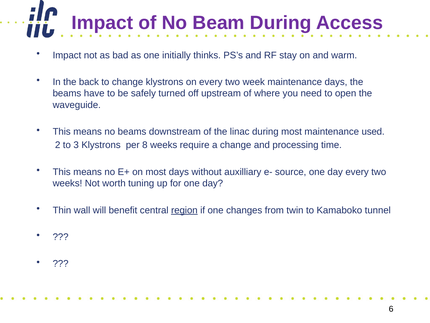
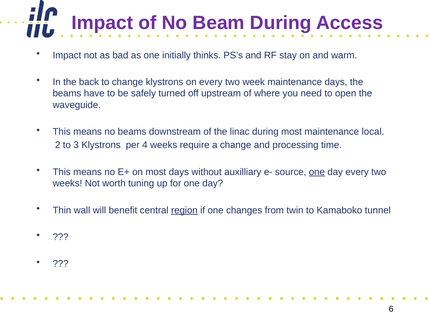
used: used -> local (373, 132)
8: 8 -> 4 (145, 145)
one underline: none -> present (317, 172)
